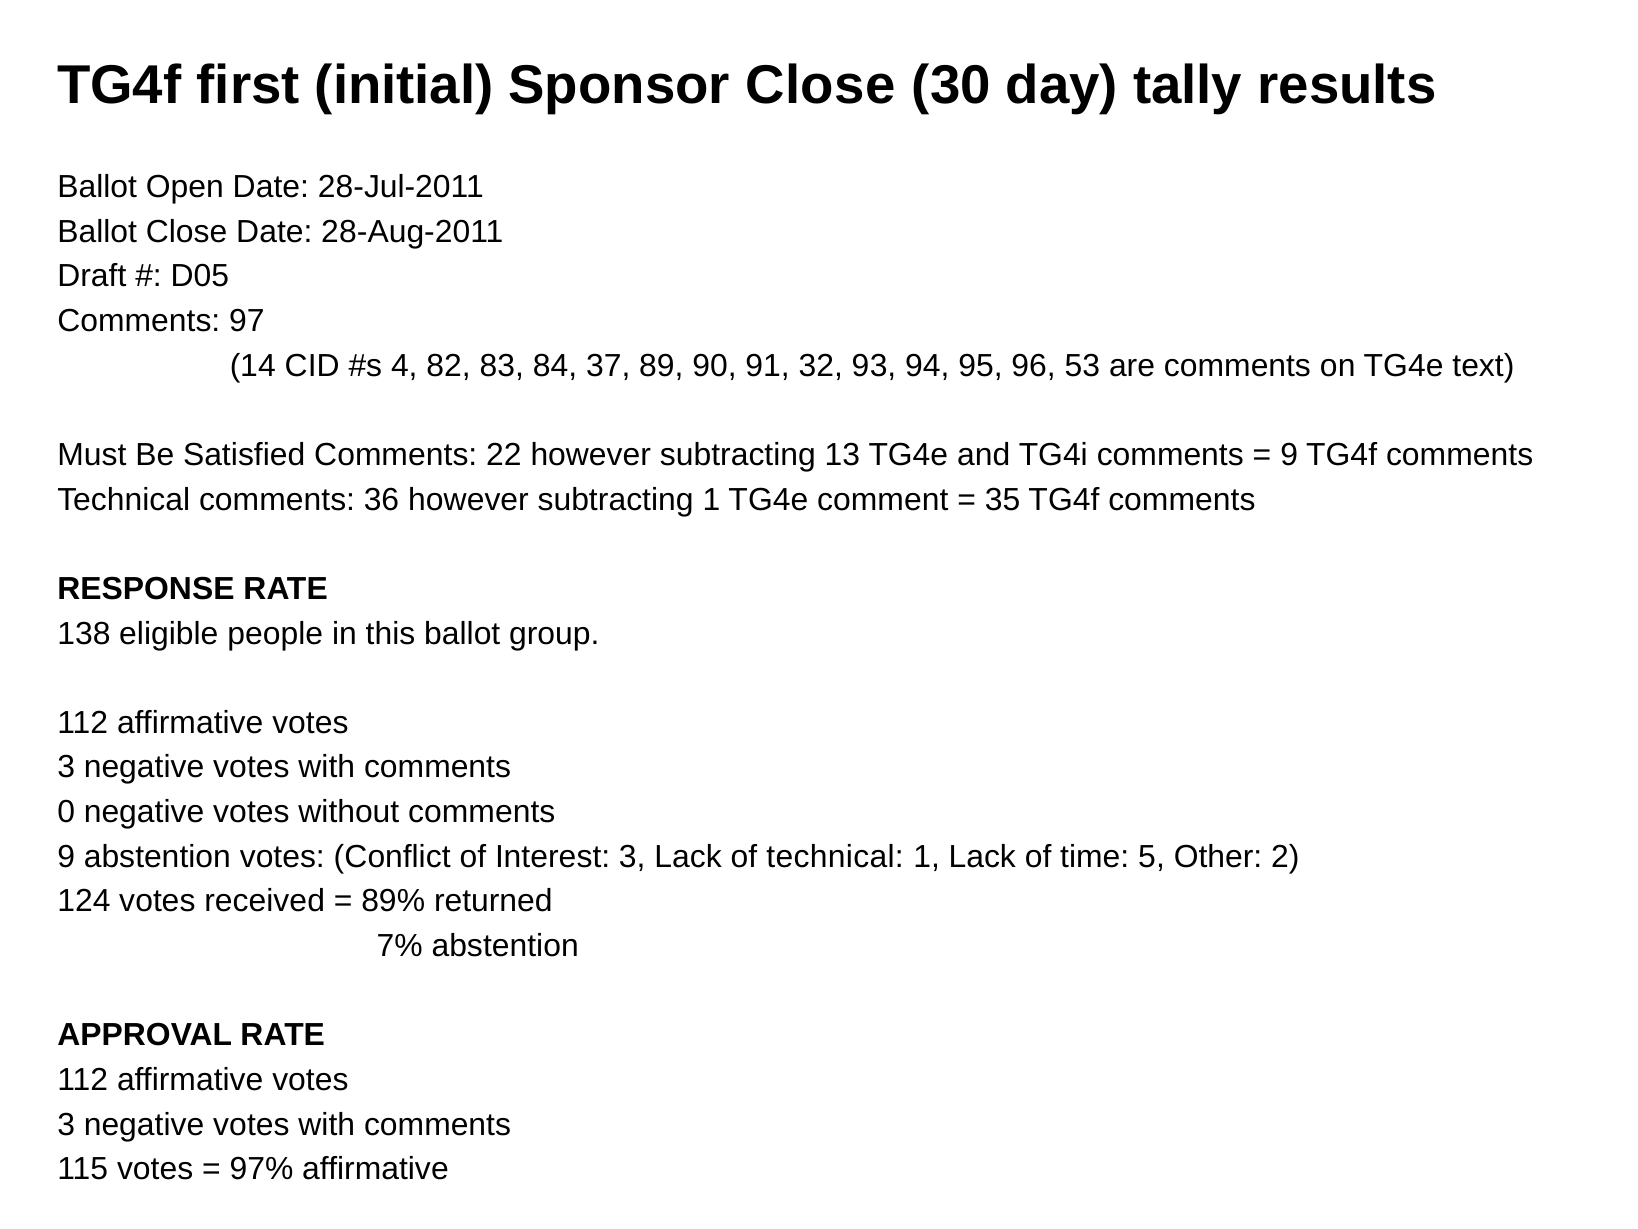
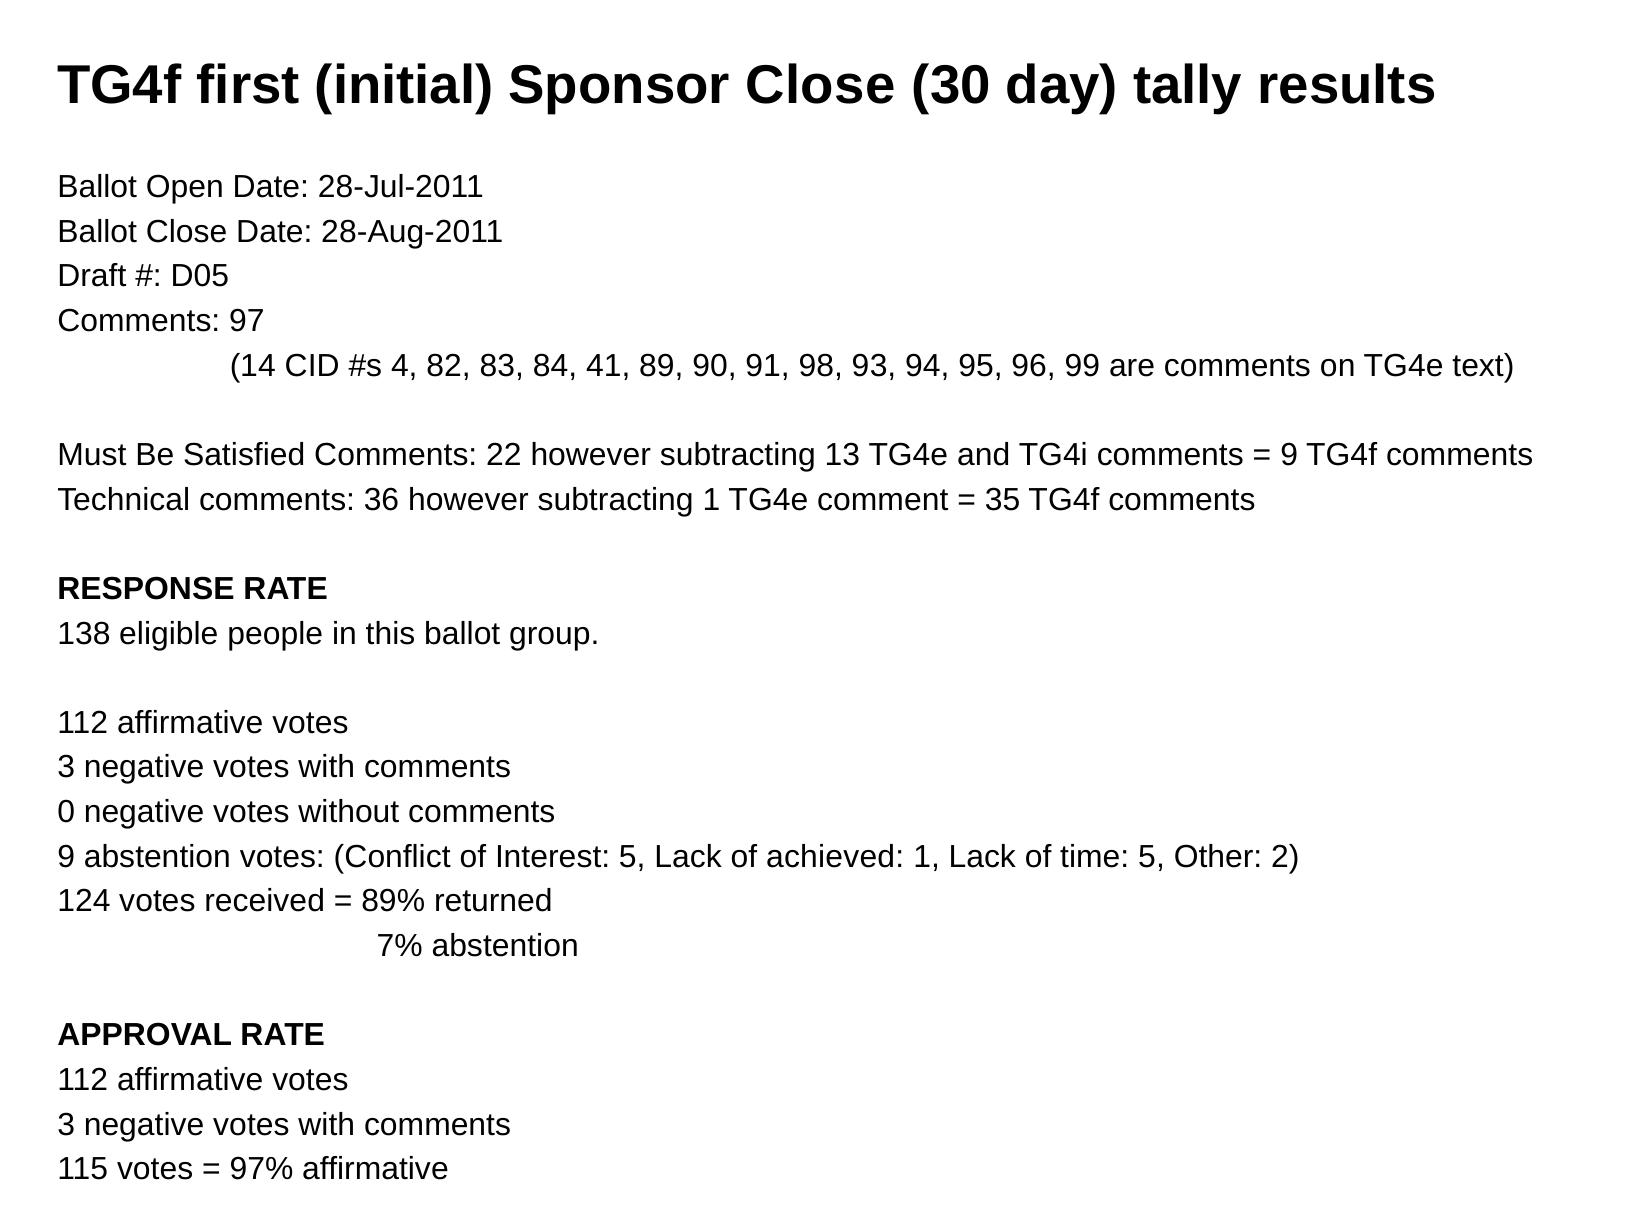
37: 37 -> 41 (608, 366)
32: 32 -> 98 (821, 366)
53: 53 -> 99 (1082, 366)
Interest 3: 3 -> 5 (632, 856)
of technical: technical -> achieved (835, 856)
